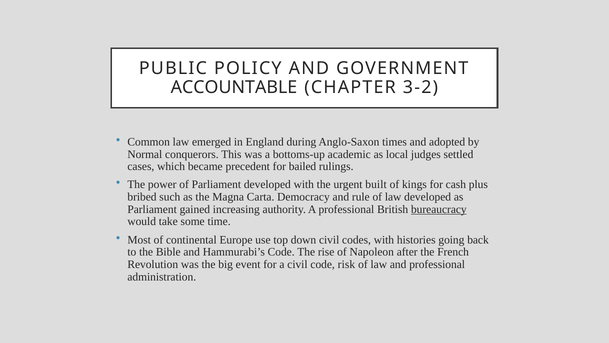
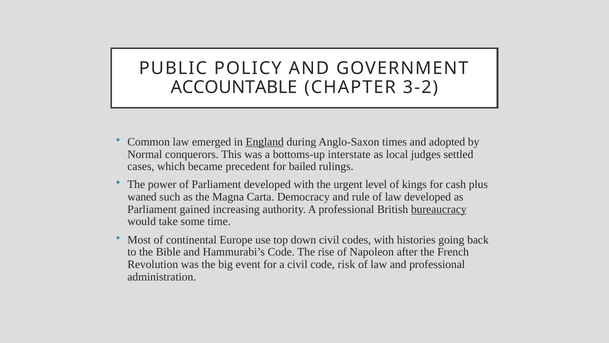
England underline: none -> present (265, 142)
academic: academic -> interstate (349, 154)
built: built -> level (376, 184)
bribed: bribed -> waned (142, 197)
